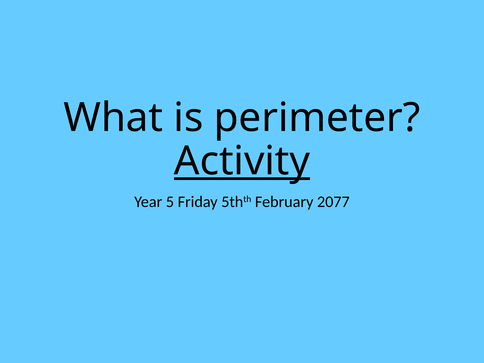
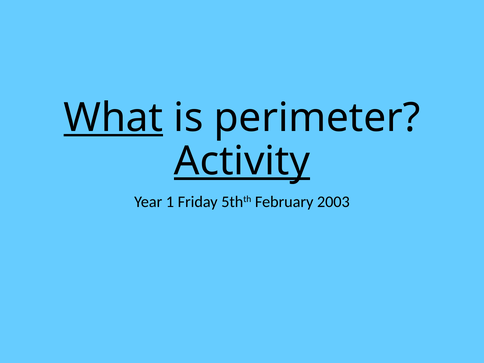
What underline: none -> present (113, 118)
5: 5 -> 1 (170, 202)
2077: 2077 -> 2003 (333, 202)
